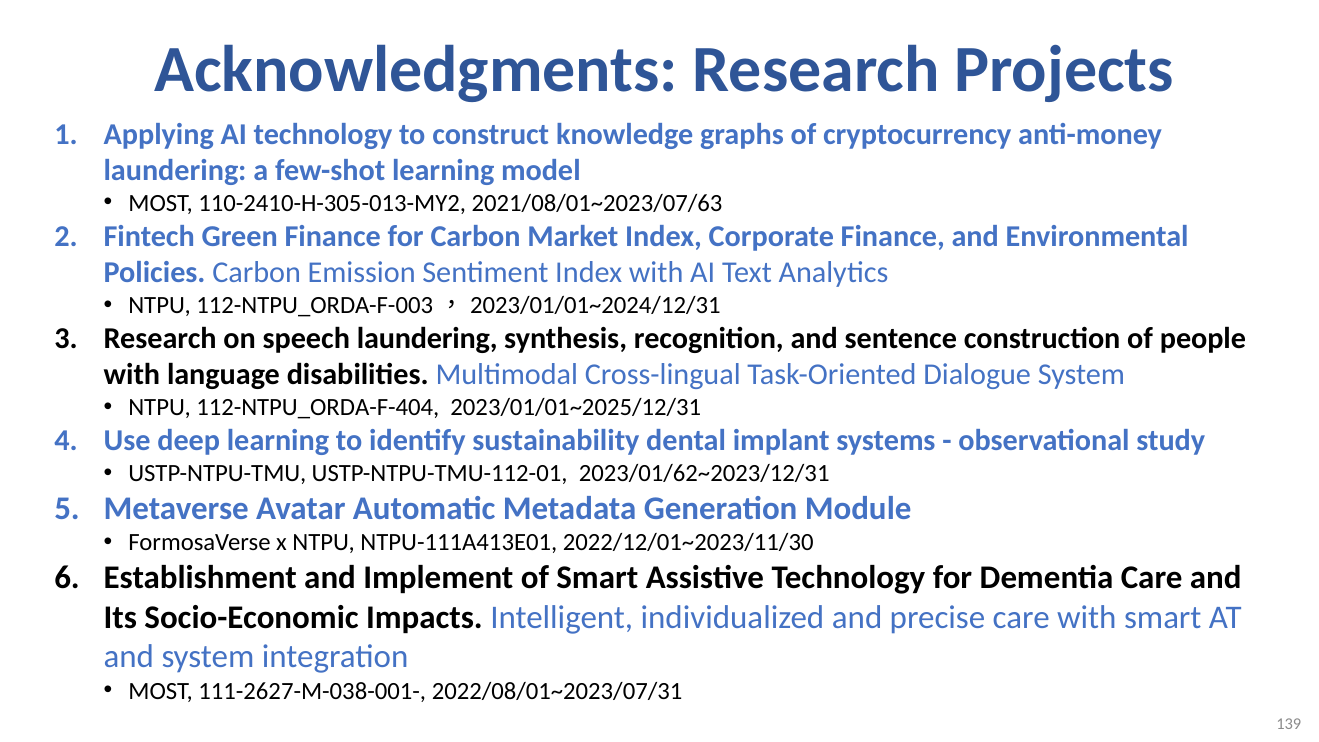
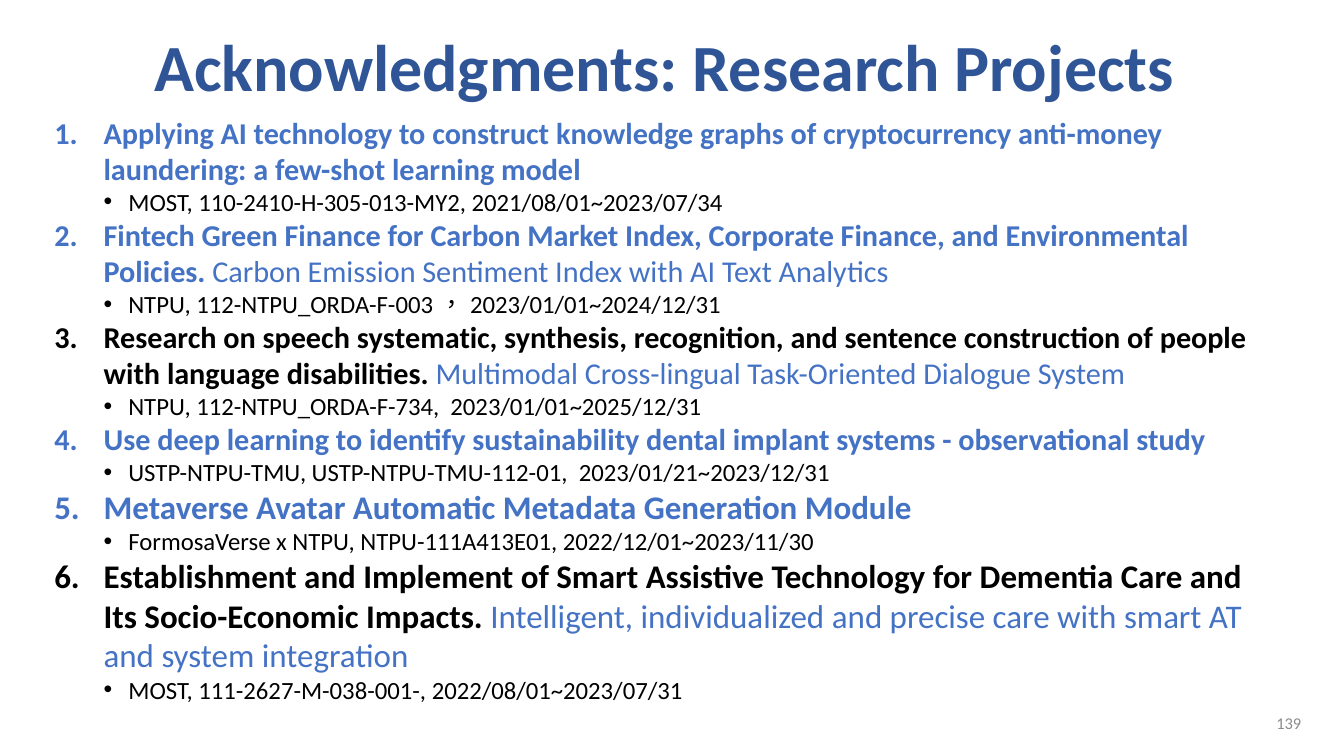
2021/08/01~2023/07/63: 2021/08/01~2023/07/63 -> 2021/08/01~2023/07/34 (597, 203)
speech laundering: laundering -> systematic (427, 339)
112-NTPU_ORDA-F-404: 112-NTPU_ORDA-F-404 -> 112-NTPU_ORDA-F-734 (318, 407)
2023/01/62~2023/12/31: 2023/01/62~2023/12/31 -> 2023/01/21~2023/12/31 (704, 473)
